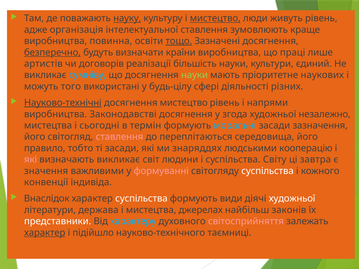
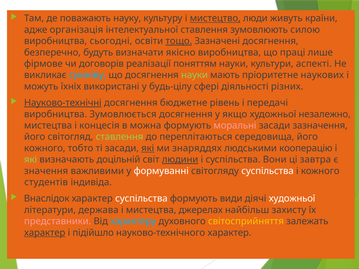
науку underline: present -> none (127, 18)
живуть рівень: рівень -> країни (321, 18)
краще: краще -> силою (305, 30)
повинна: повинна -> сьогодні (111, 41)
безперечно underline: present -> none (52, 52)
країни: країни -> якісно (181, 52)
артистів: артистів -> фірмове (43, 64)
більшість: більшість -> поняттям (195, 64)
єдиний: єдиний -> аспекті (314, 64)
того: того -> їхніх (71, 87)
досягнення мистецтво: мистецтво -> бюджетне (184, 103)
напрями: напрями -> передачі (267, 103)
Законодавстві: Законодавстві -> Зумовлюється (123, 114)
згода: згода -> якщо (235, 114)
сьогодні: сьогодні -> концесія (99, 126)
термін: термін -> можна (146, 126)
моральні colour: light blue -> pink (235, 126)
ставлення colour: pink -> light green (119, 137)
правило: правило -> кожного (45, 148)
які underline: none -> present (148, 148)
які colour: pink -> light green (31, 160)
визначають викликає: викликає -> доцільній (118, 160)
людини underline: none -> present (180, 160)
Світу: Світу -> Вони (275, 160)
формуванні colour: pink -> white (161, 171)
конвенції: конвенції -> студентів (46, 182)
законів: законів -> захисту (289, 210)
представники colour: white -> pink (58, 222)
світосприйняття colour: pink -> yellow (246, 222)
науково-технічного таємниці: таємниці -> характер (229, 233)
